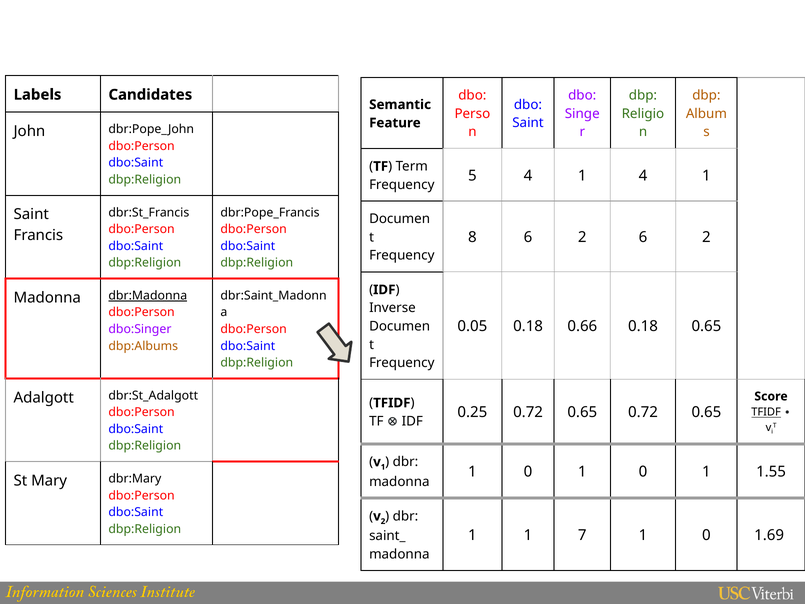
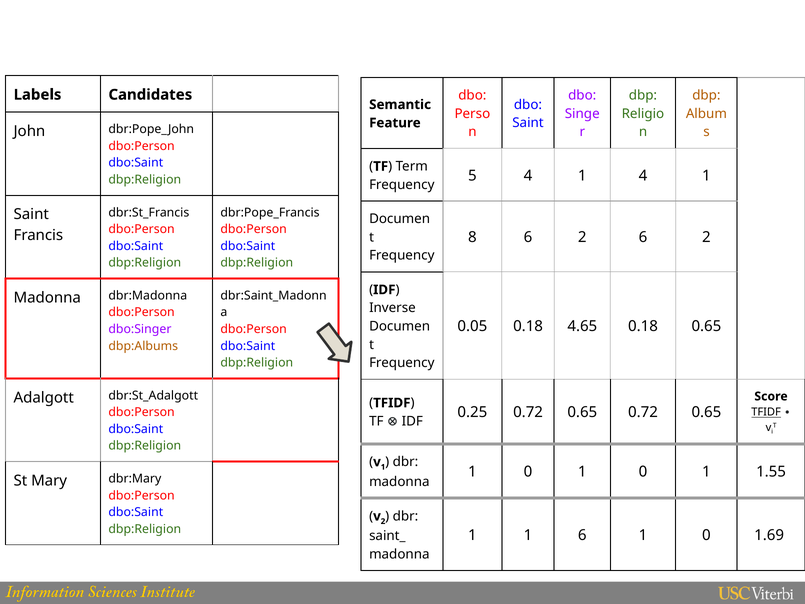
dbr:Madonna underline: present -> none (148, 296)
0.66: 0.66 -> 4.65 (582, 326)
1 7: 7 -> 6 (582, 535)
